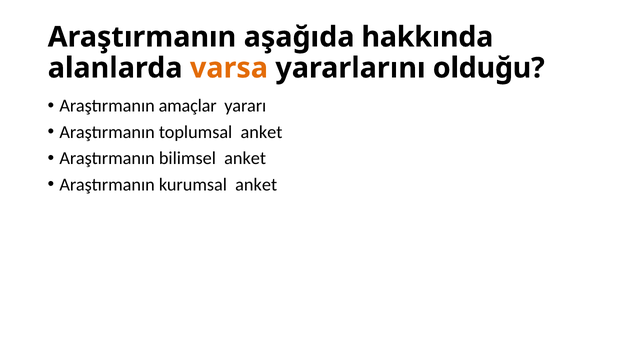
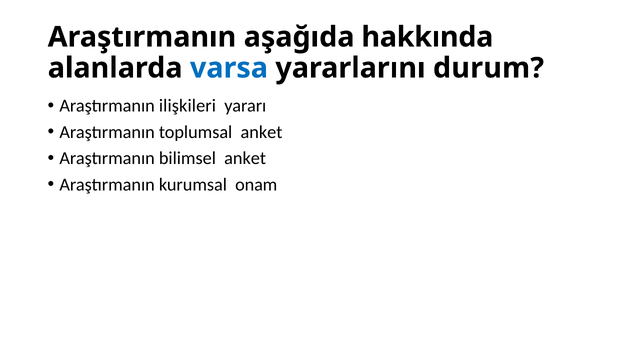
varsa colour: orange -> blue (229, 68)
olduğu: olduğu -> durum (488, 68)
amaçlar: amaçlar -> ilişkileri (187, 106)
kurumsal anket: anket -> onam (256, 185)
